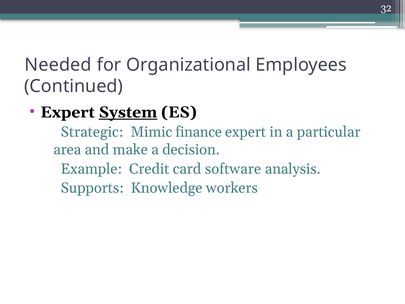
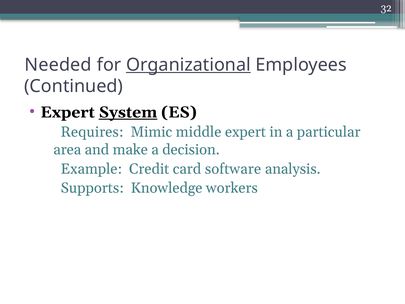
Organizational underline: none -> present (188, 65)
Strategic: Strategic -> Requires (92, 132)
finance: finance -> middle (199, 132)
